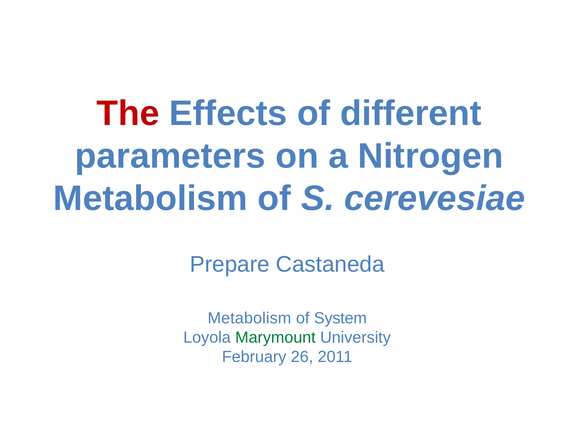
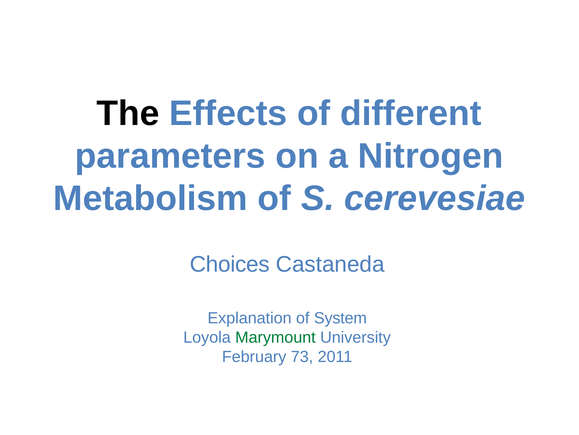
The colour: red -> black (128, 113)
Prepare: Prepare -> Choices (230, 264)
Metabolism: Metabolism -> Explanation (250, 318)
26: 26 -> 73 (302, 356)
